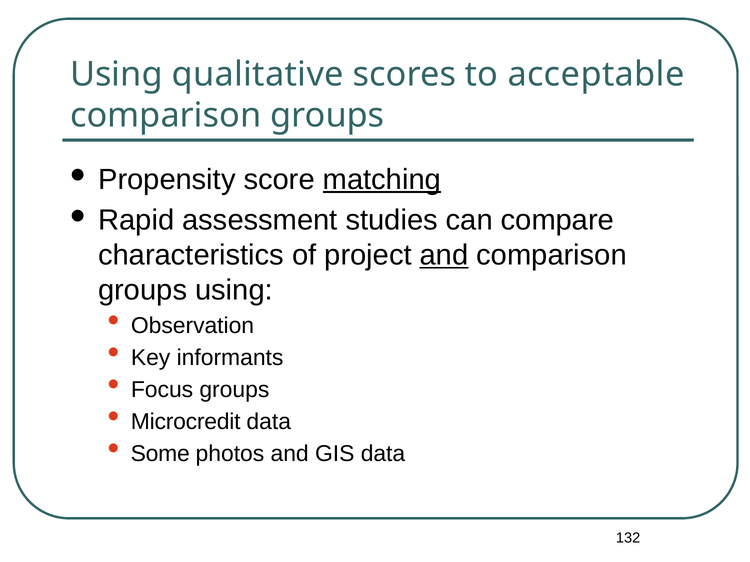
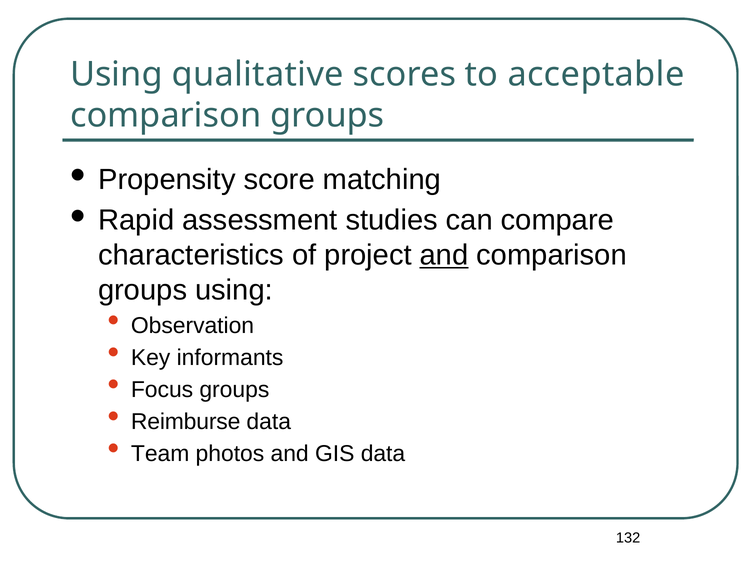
matching underline: present -> none (382, 180)
Microcredit: Microcredit -> Reimburse (186, 422)
Some: Some -> Team (160, 454)
